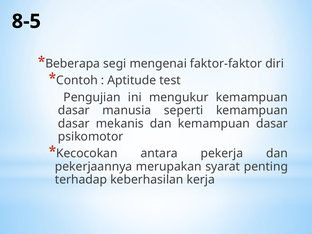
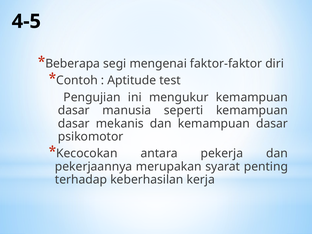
8-5: 8-5 -> 4-5 (26, 21)
